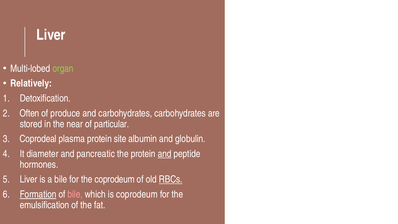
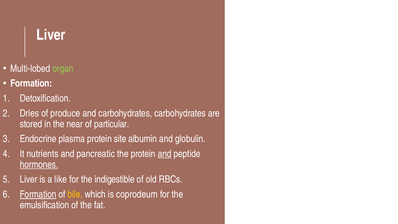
Relatively: Relatively -> Formation (31, 83)
Often: Often -> Dries (29, 113)
Coprodeal: Coprodeal -> Endocrine (38, 139)
diameter: diameter -> nutrients (42, 154)
hormones underline: none -> present (39, 164)
a bile: bile -> like (61, 179)
the coprodeum: coprodeum -> indigestible (115, 179)
RBCs underline: present -> none (171, 179)
bile colour: pink -> yellow (75, 194)
